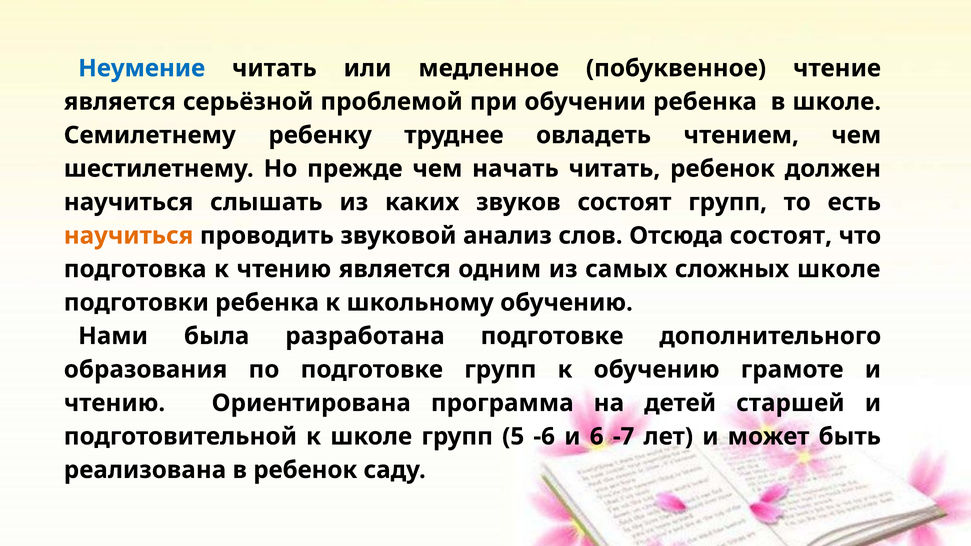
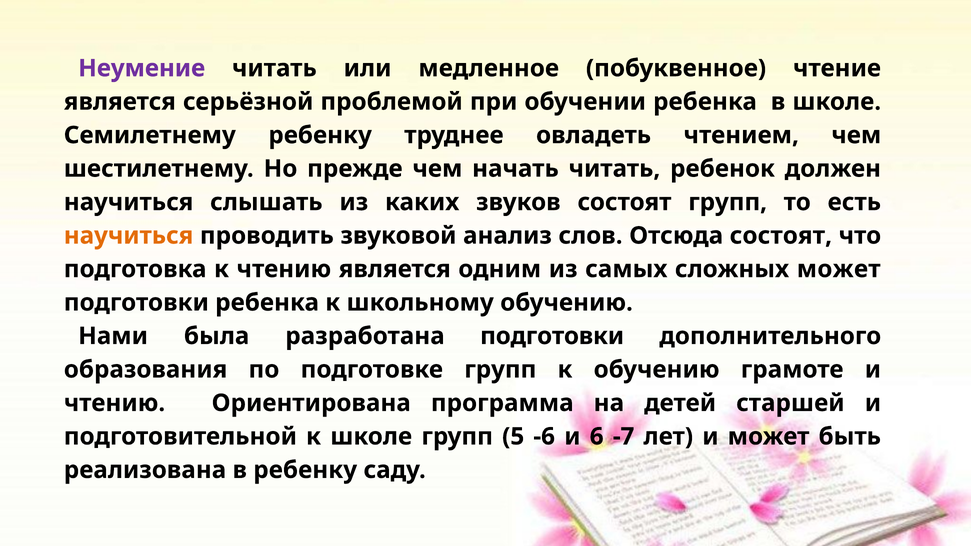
Неумение colour: blue -> purple (142, 68)
сложных школе: школе -> может (839, 269)
разработана подготовке: подготовке -> подготовки (552, 336)
в ребенок: ребенок -> ребенку (305, 470)
